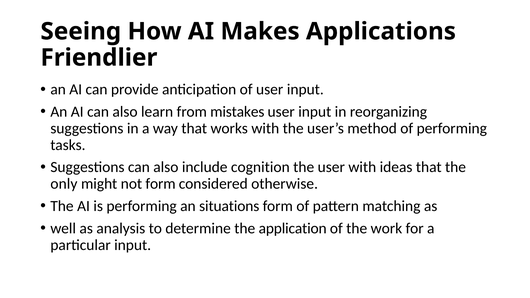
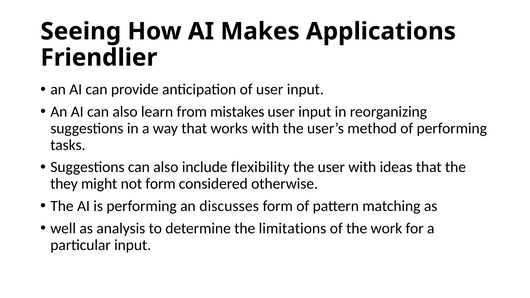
cognition: cognition -> flexibility (260, 167)
only: only -> they (64, 184)
situations: situations -> discusses (229, 206)
application: application -> limitations (292, 228)
